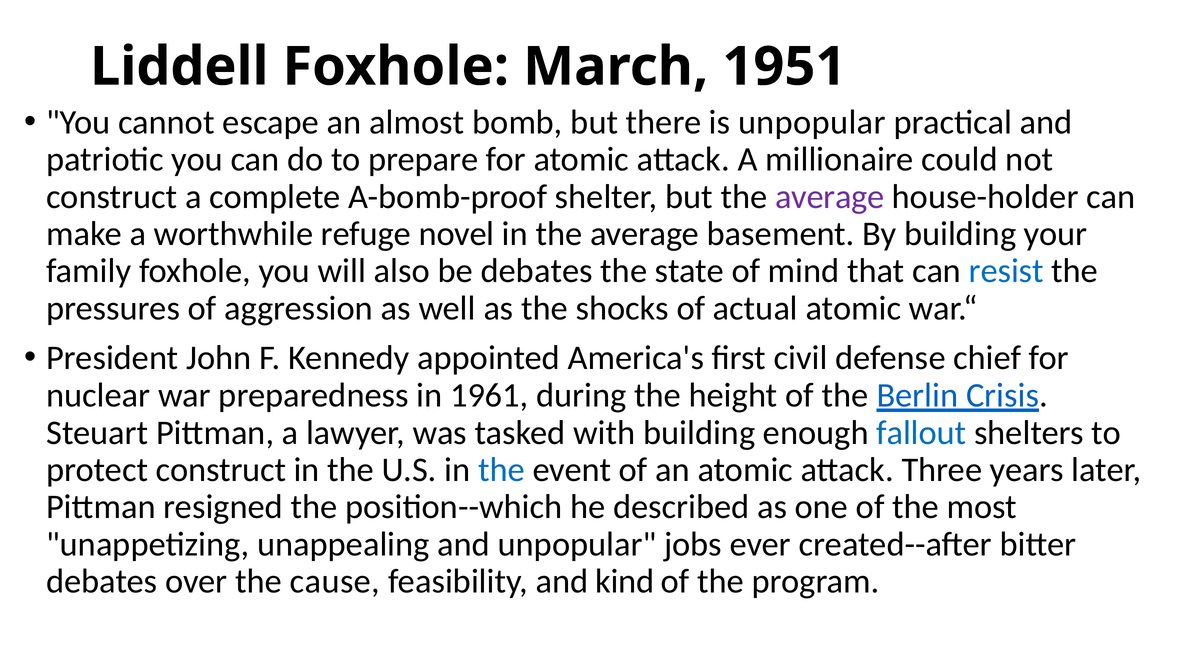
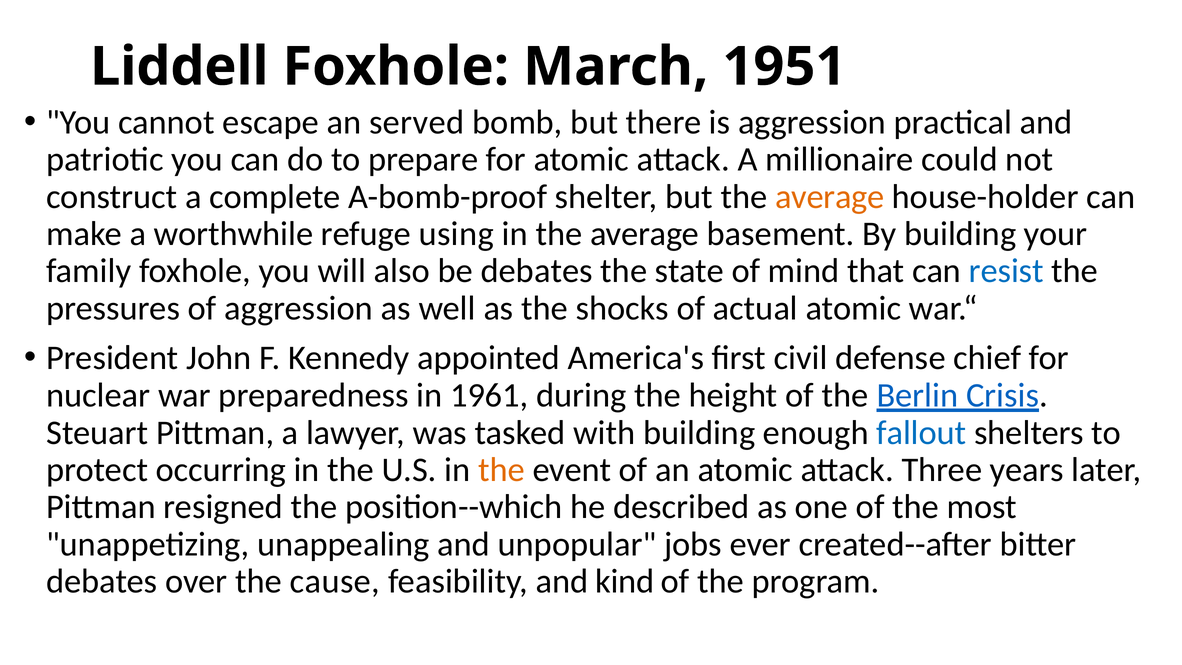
almost: almost -> served (417, 122)
is unpopular: unpopular -> aggression (812, 122)
average colour: purple -> orange (830, 197)
novel: novel -> using (456, 234)
protect construct: construct -> occurring (221, 470)
the colour: blue -> orange (501, 470)
